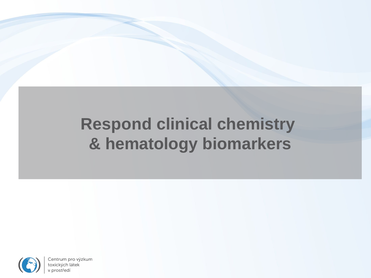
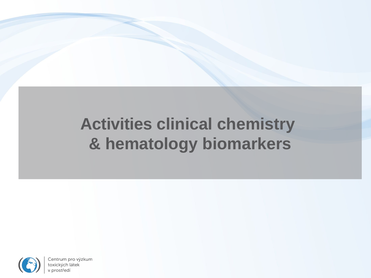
Respond: Respond -> Activities (116, 124)
